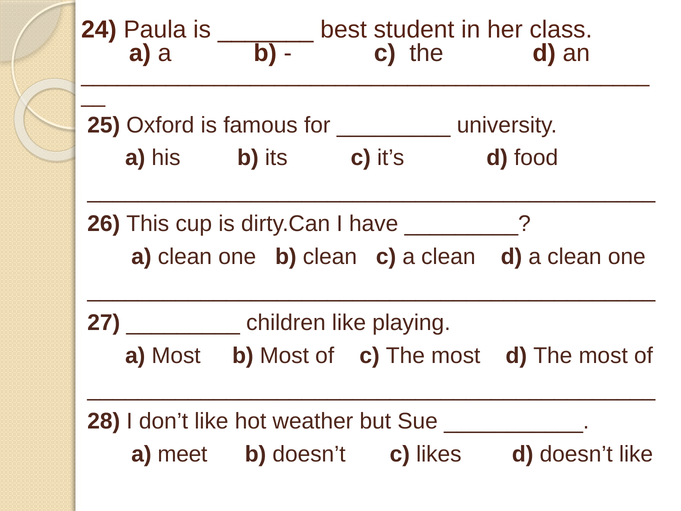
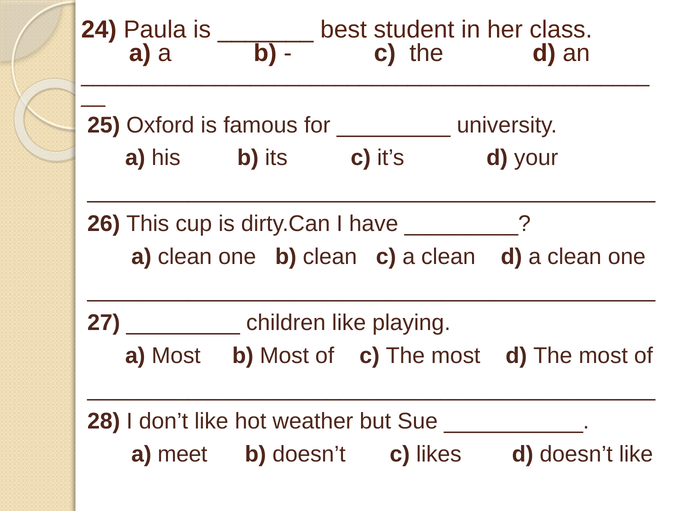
food: food -> your (536, 158)
